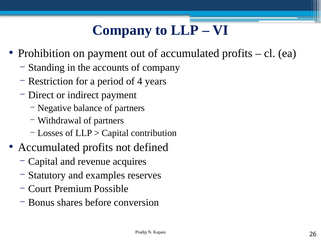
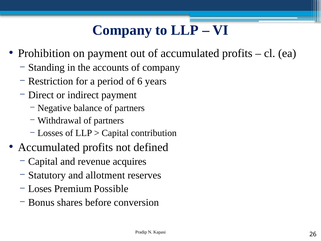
4: 4 -> 6 (140, 81)
examples: examples -> allotment (105, 175)
Court: Court -> Loses (40, 189)
